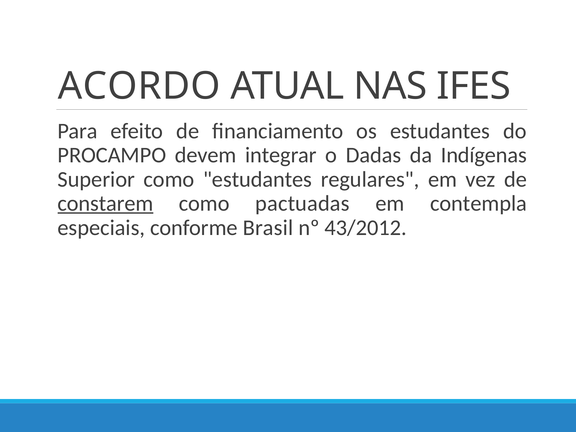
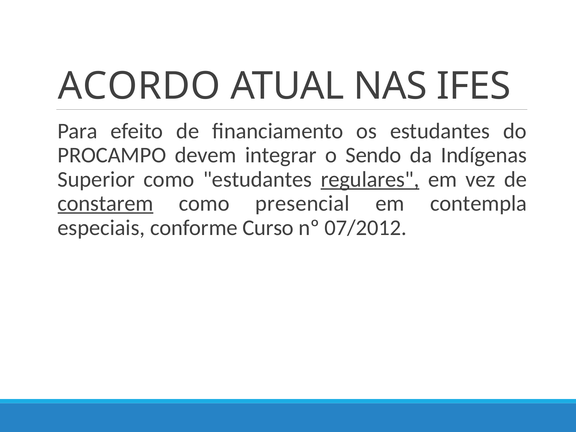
Dadas: Dadas -> Sendo (374, 155)
regulares underline: none -> present (370, 179)
pactuadas: pactuadas -> presencial (302, 204)
Brasil: Brasil -> Curso (268, 228)
43/2012: 43/2012 -> 07/2012 (366, 228)
